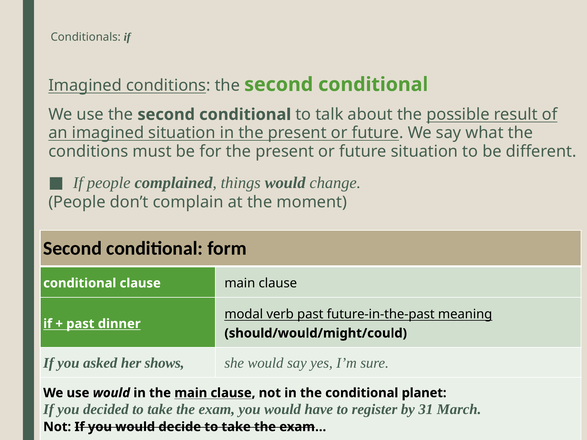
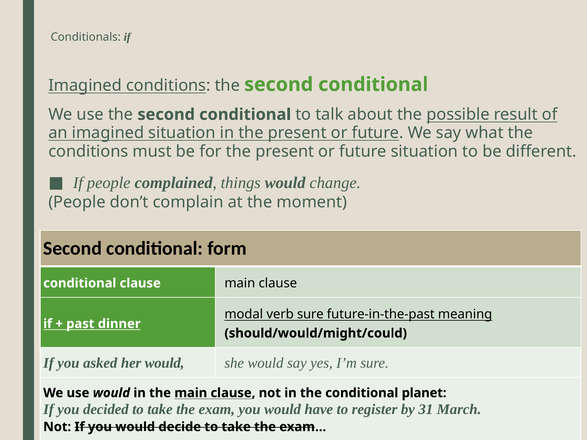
verb past: past -> sure (310, 314)
her shows: shows -> would (164, 363)
